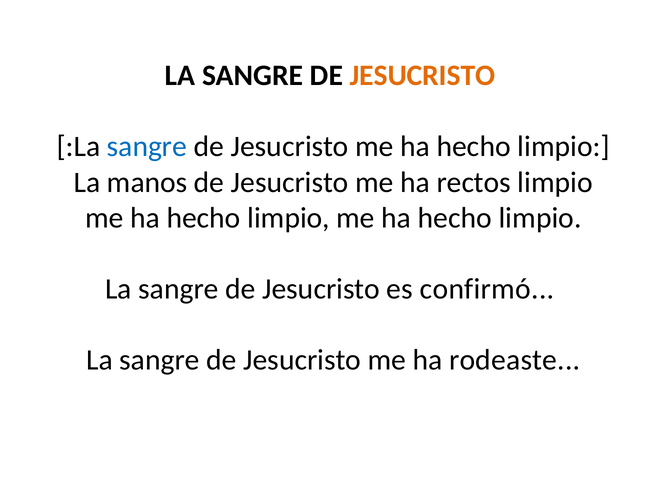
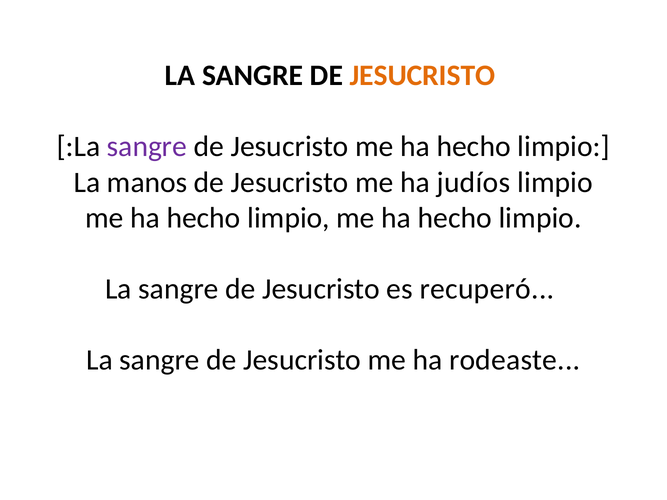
sangre colour: blue -> purple (147, 147)
rectos: rectos -> judíos (474, 182)
confirmó: confirmó -> recuperó (487, 289)
